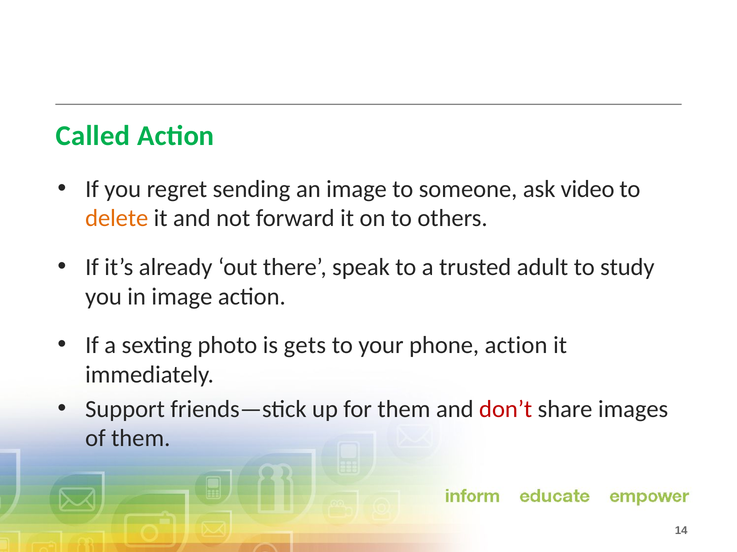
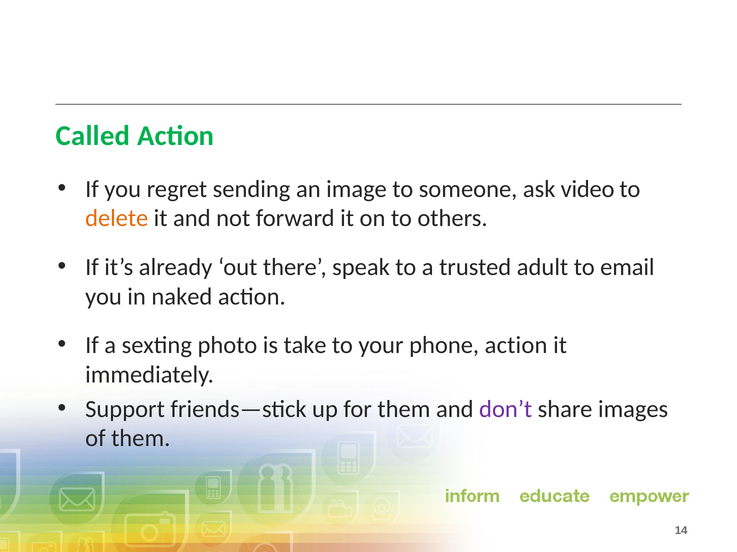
study: study -> email (627, 267)
in image: image -> naked (182, 297)
gets: gets -> take (305, 346)
don’t colour: red -> purple (506, 410)
